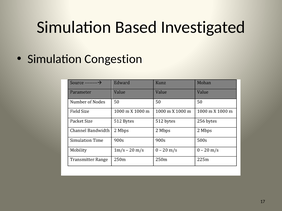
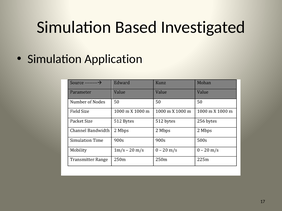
Congestion: Congestion -> Application (113, 59)
